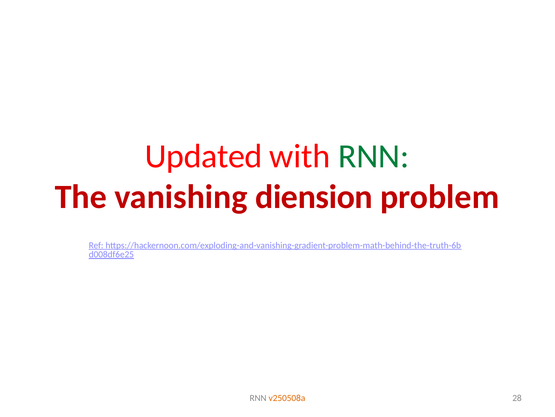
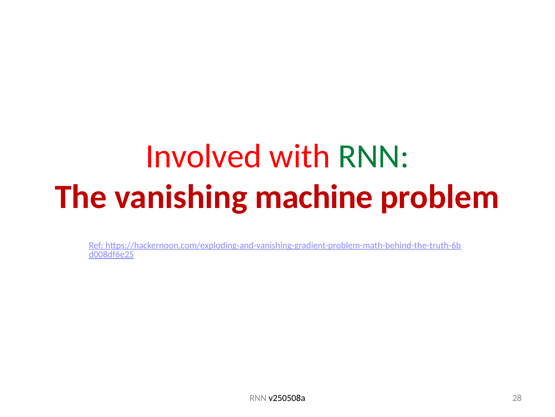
Updated: Updated -> Involved (203, 156)
diension: diension -> machine (314, 197)
v250508a colour: orange -> black (287, 397)
